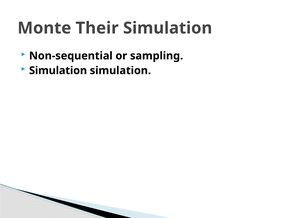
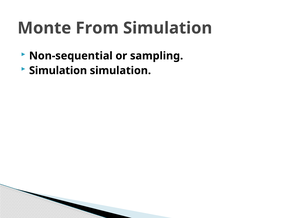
Their: Their -> From (97, 28)
